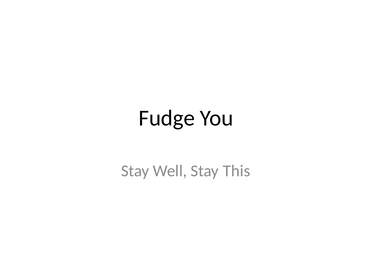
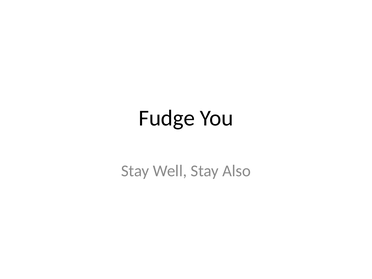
This: This -> Also (237, 171)
